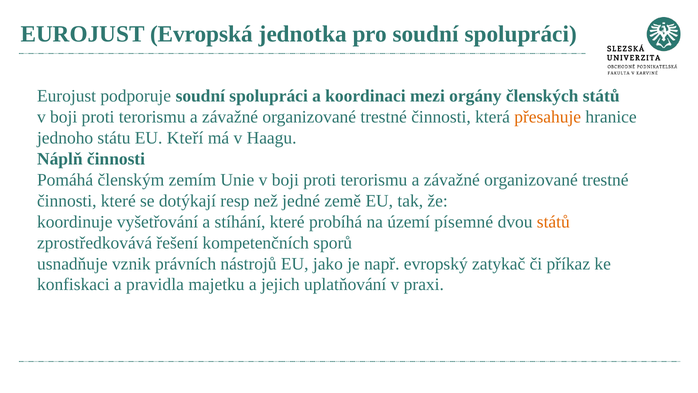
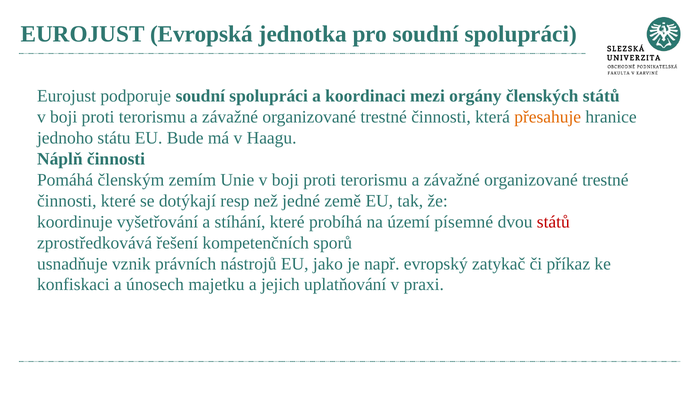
Kteří: Kteří -> Bude (185, 138)
států colour: orange -> red (553, 222)
pravidla: pravidla -> únosech (155, 284)
